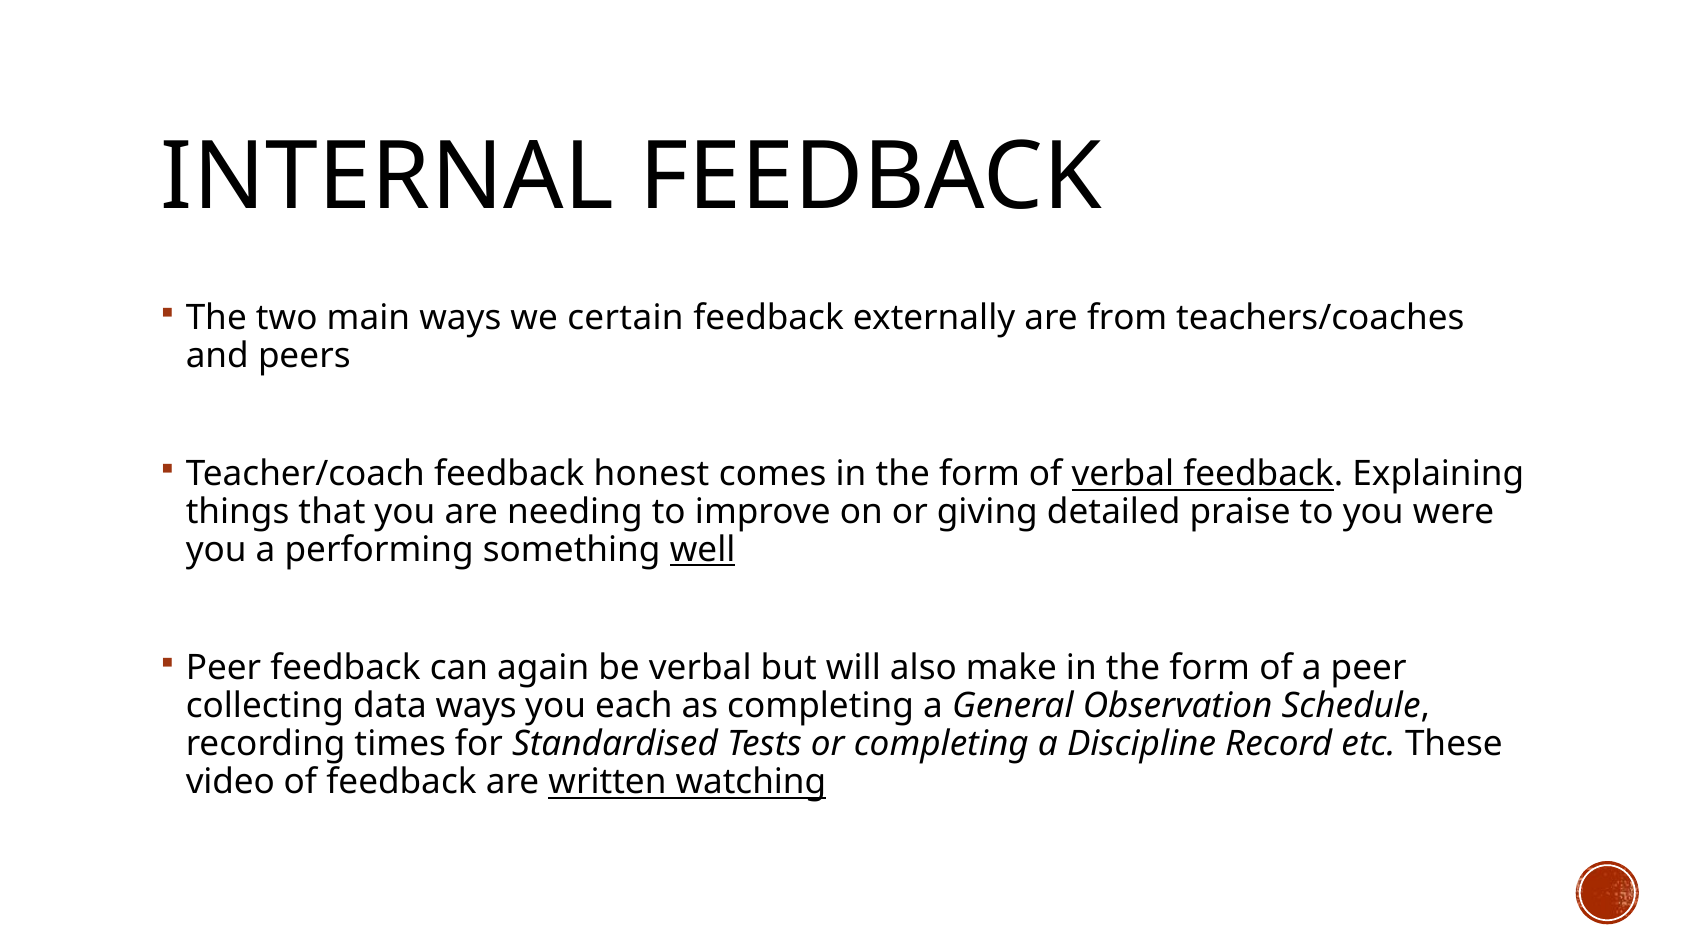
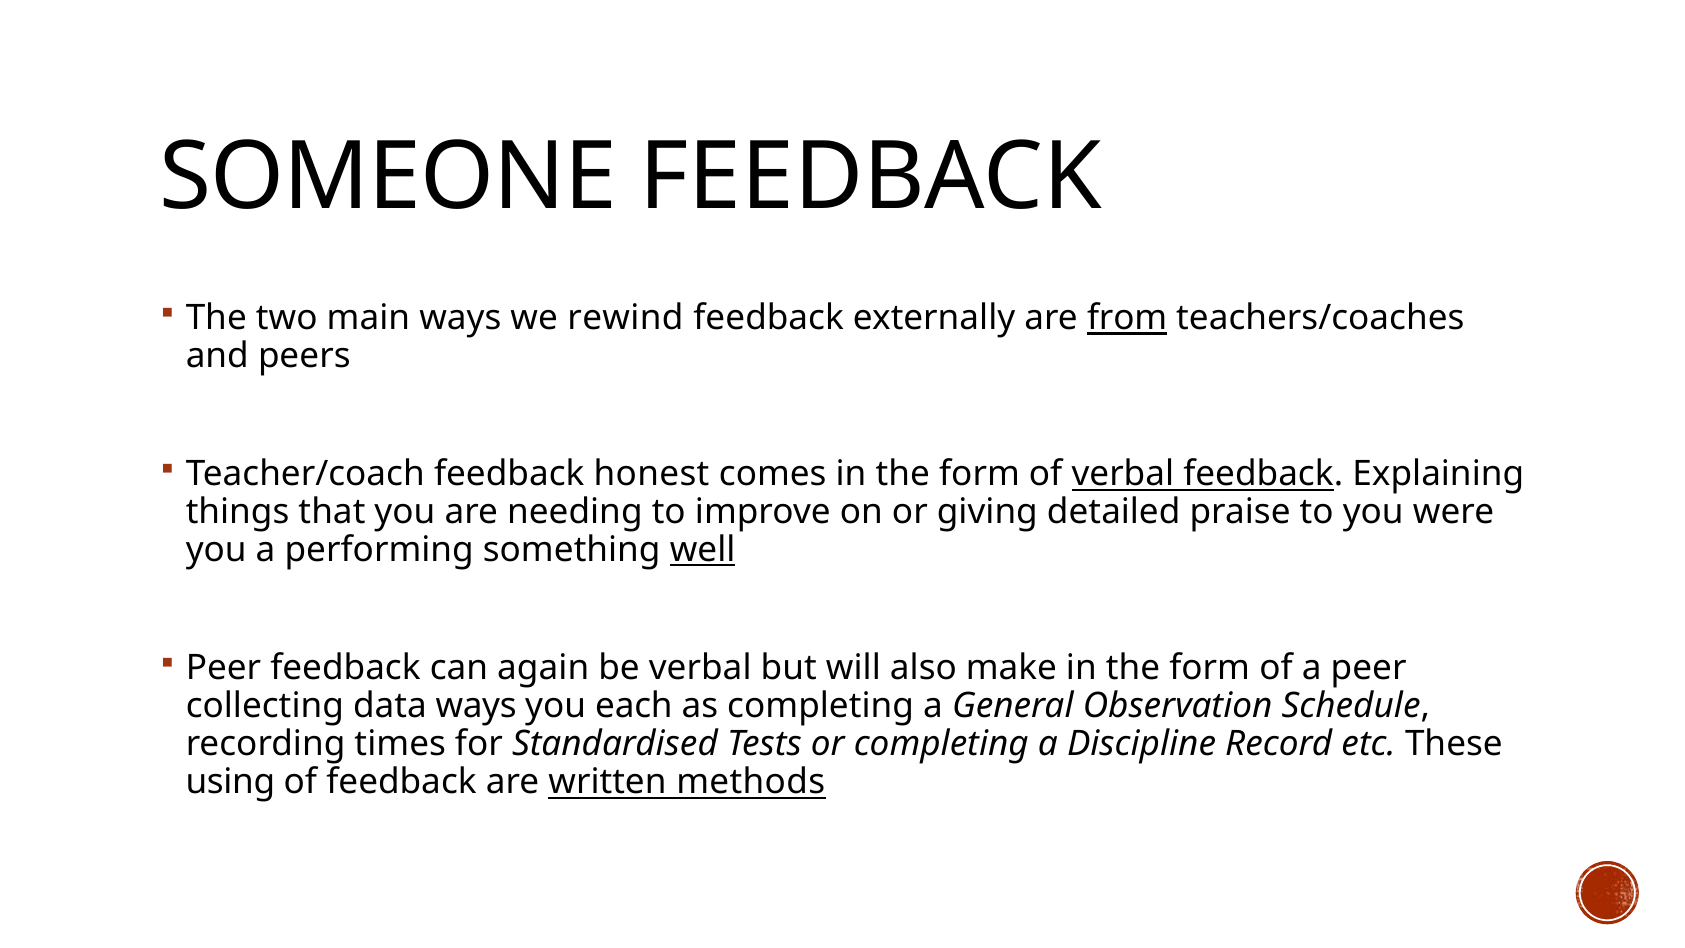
INTERNAL: INTERNAL -> SOMEONE (388, 178)
certain: certain -> rewind (625, 318)
from underline: none -> present (1127, 318)
video: video -> using (230, 782)
watching: watching -> methods (751, 782)
